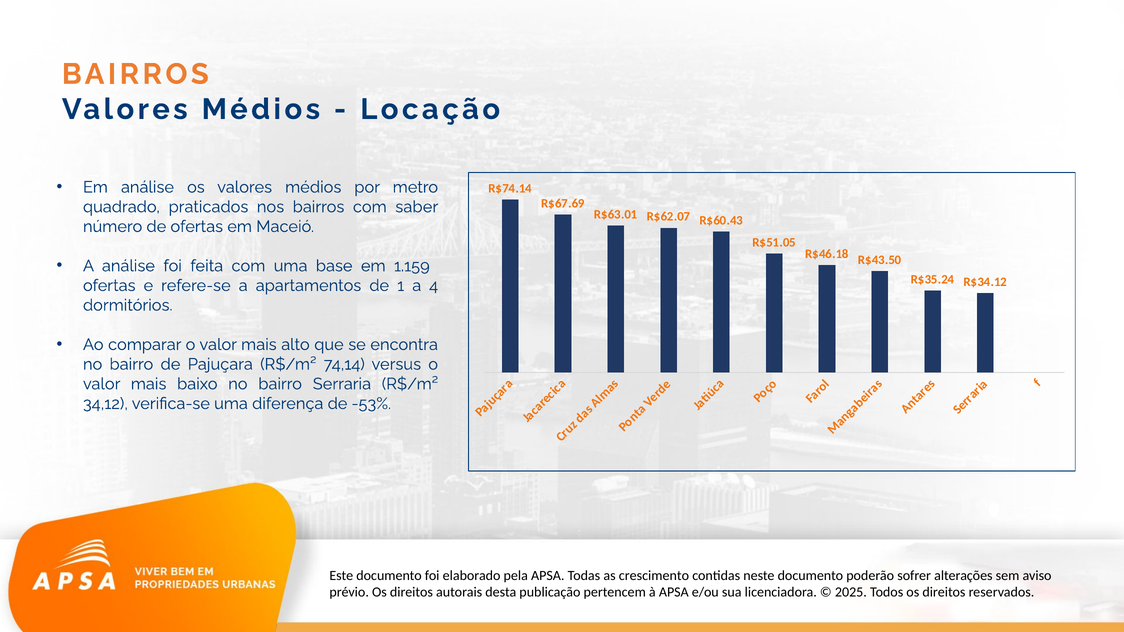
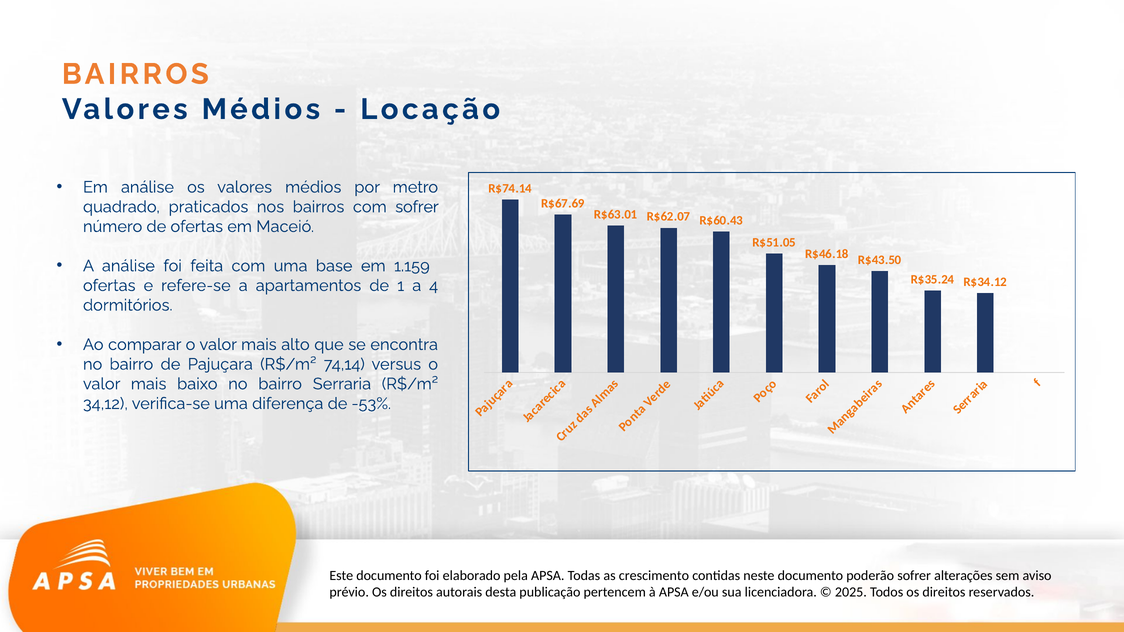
com saber: saber -> sofrer (417, 207)
